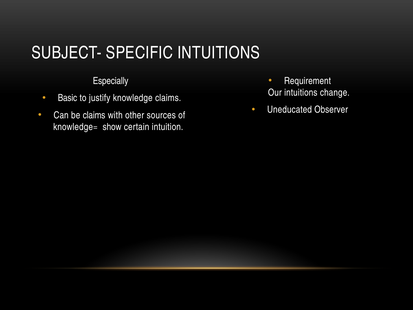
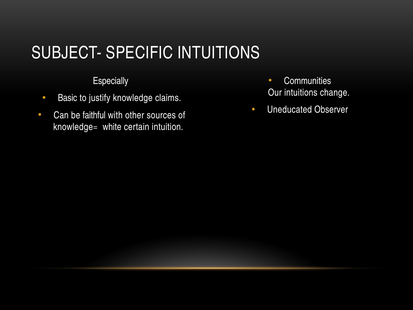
Requirement: Requirement -> Communities (308, 81)
be claims: claims -> faithful (94, 115)
show: show -> white (112, 127)
